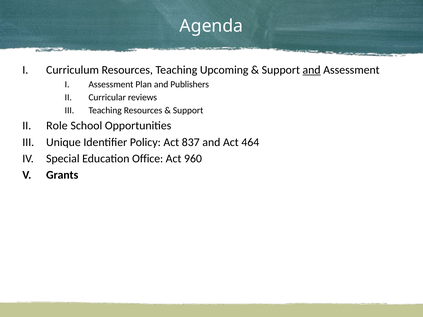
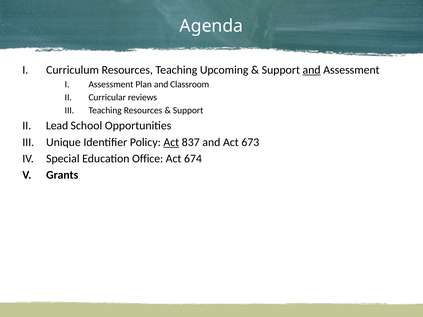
Publishers: Publishers -> Classroom (190, 84)
Role: Role -> Lead (57, 126)
Act underline: none -> present (171, 142)
464: 464 -> 673 (250, 142)
960: 960 -> 674 (193, 159)
